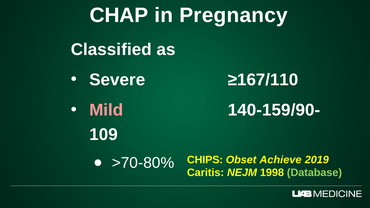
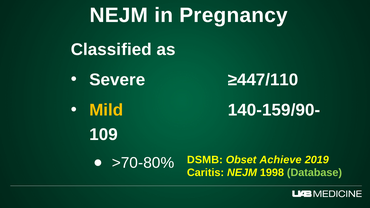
CHAP: CHAP -> NEJM (119, 15)
≥167/110: ≥167/110 -> ≥447/110 (263, 80)
Mild colour: pink -> yellow (106, 110)
CHIPS: CHIPS -> DSMB (205, 160)
